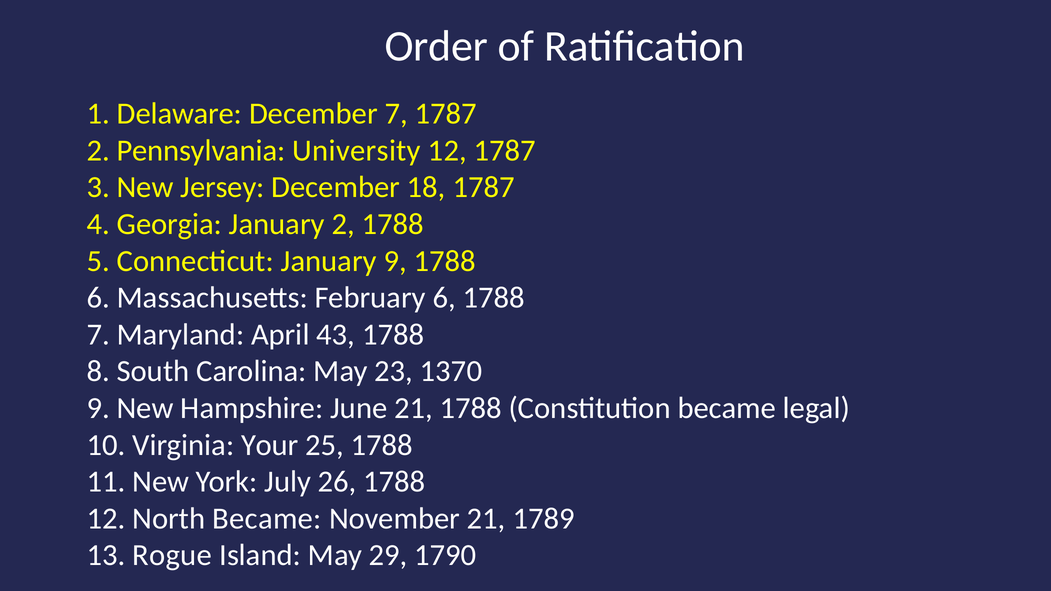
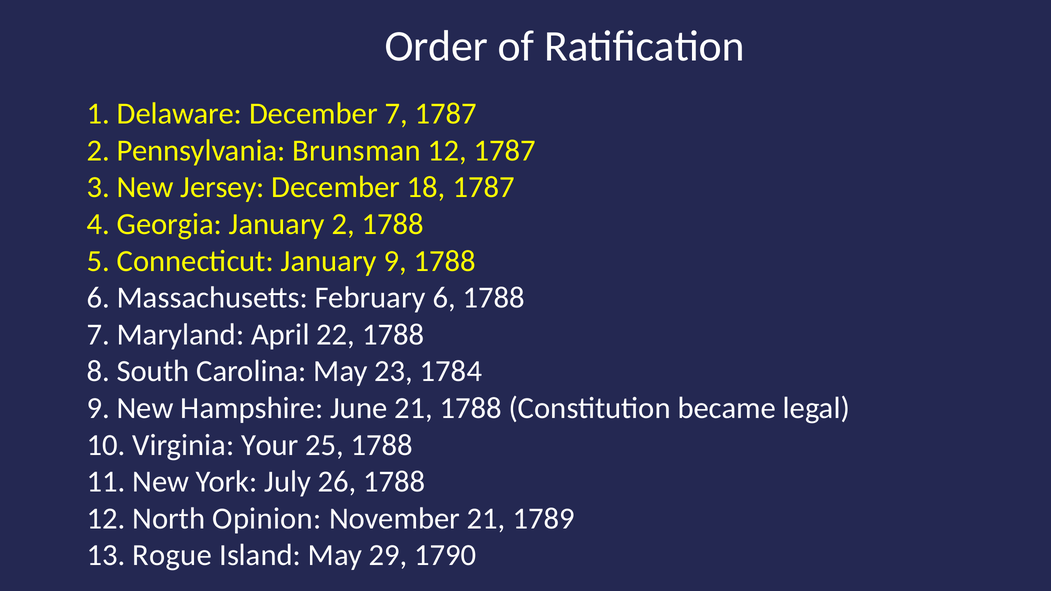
University: University -> Brunsman (357, 151)
43: 43 -> 22 (336, 335)
1370: 1370 -> 1784 (451, 371)
North Became: Became -> Opinion (267, 519)
